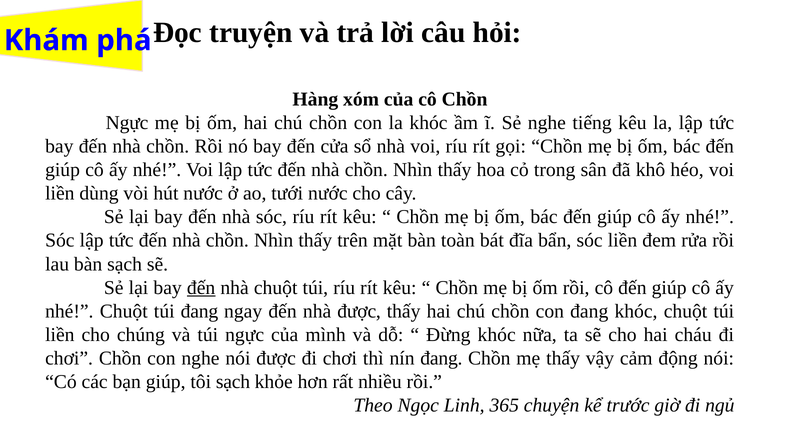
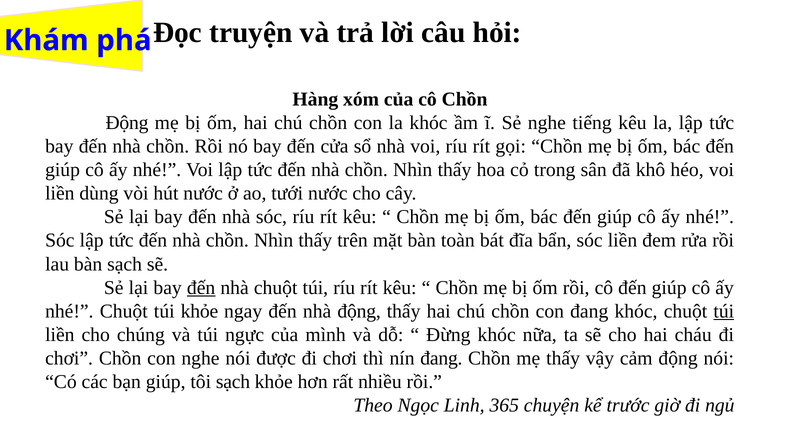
Ngực: Ngực -> Động (127, 123)
túi đang: đang -> khỏe (199, 311)
nhà được: được -> động (359, 311)
túi underline: none -> present (724, 311)
